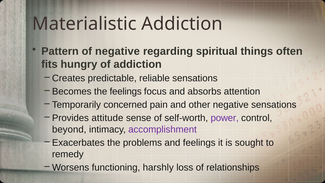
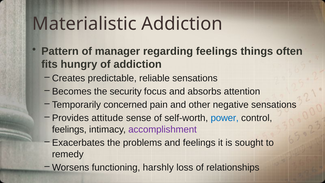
of negative: negative -> manager (117, 51)
regarding spiritual: spiritual -> feelings (217, 51)
the feelings: feelings -> security (126, 91)
power colour: purple -> blue (225, 118)
beyond: beyond -> feelings (69, 129)
